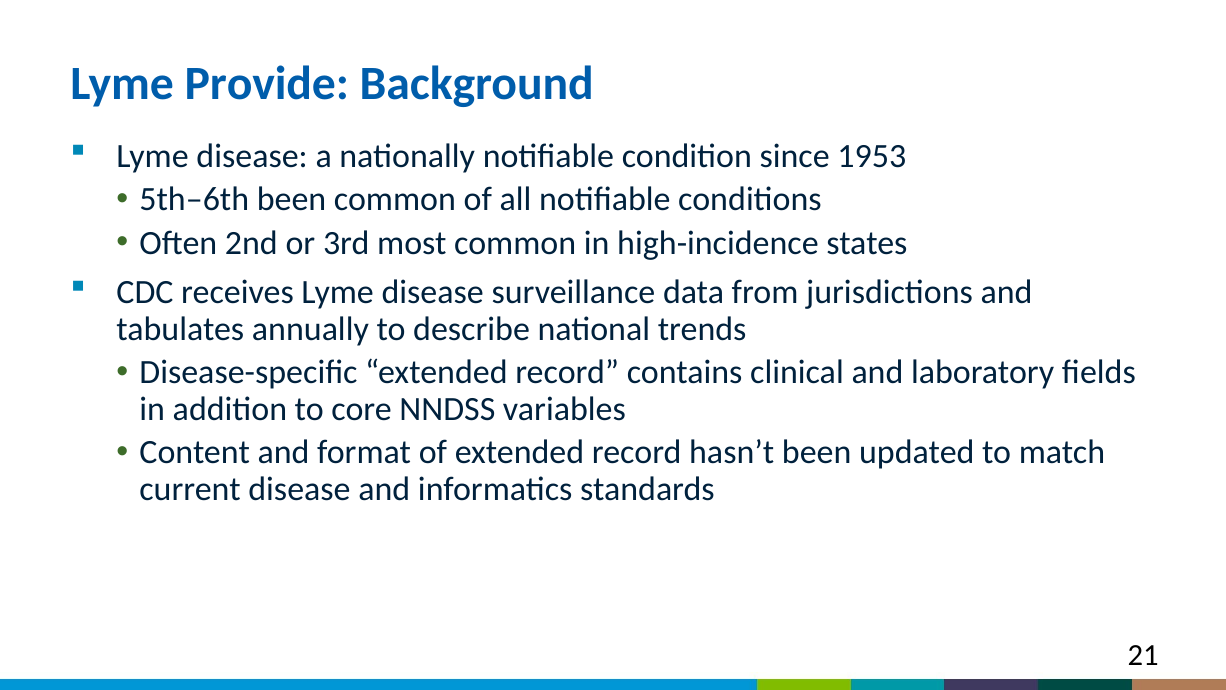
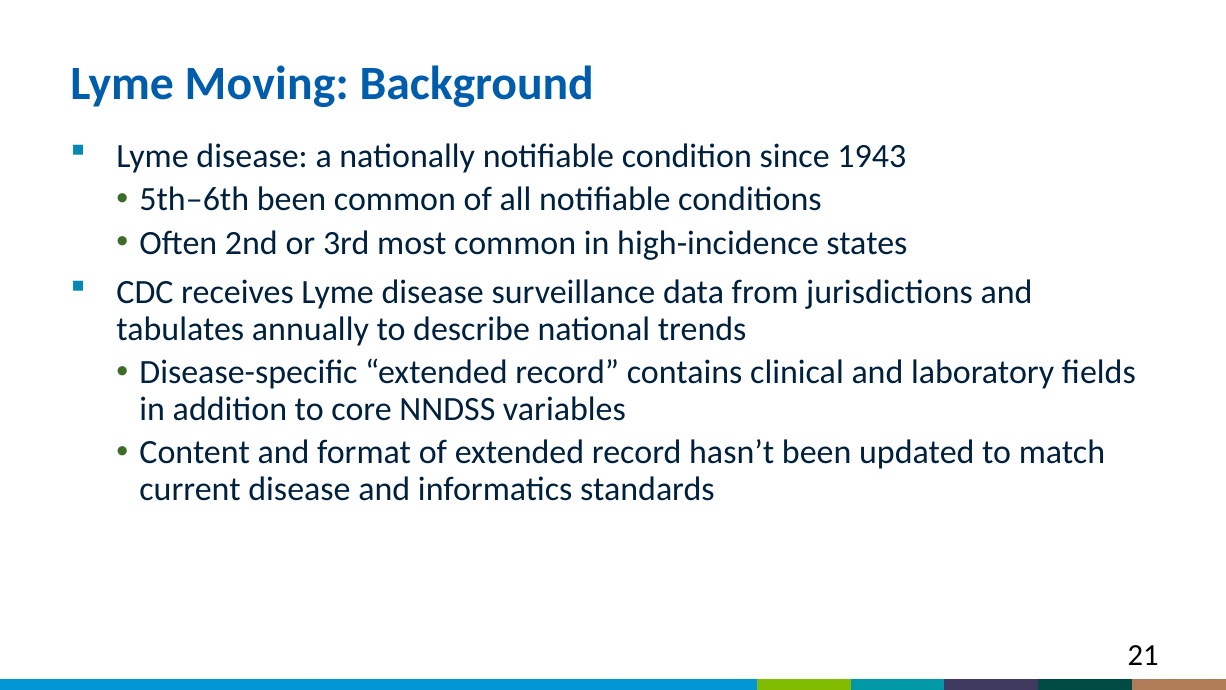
Provide: Provide -> Moving (267, 83)
1953: 1953 -> 1943 (872, 156)
